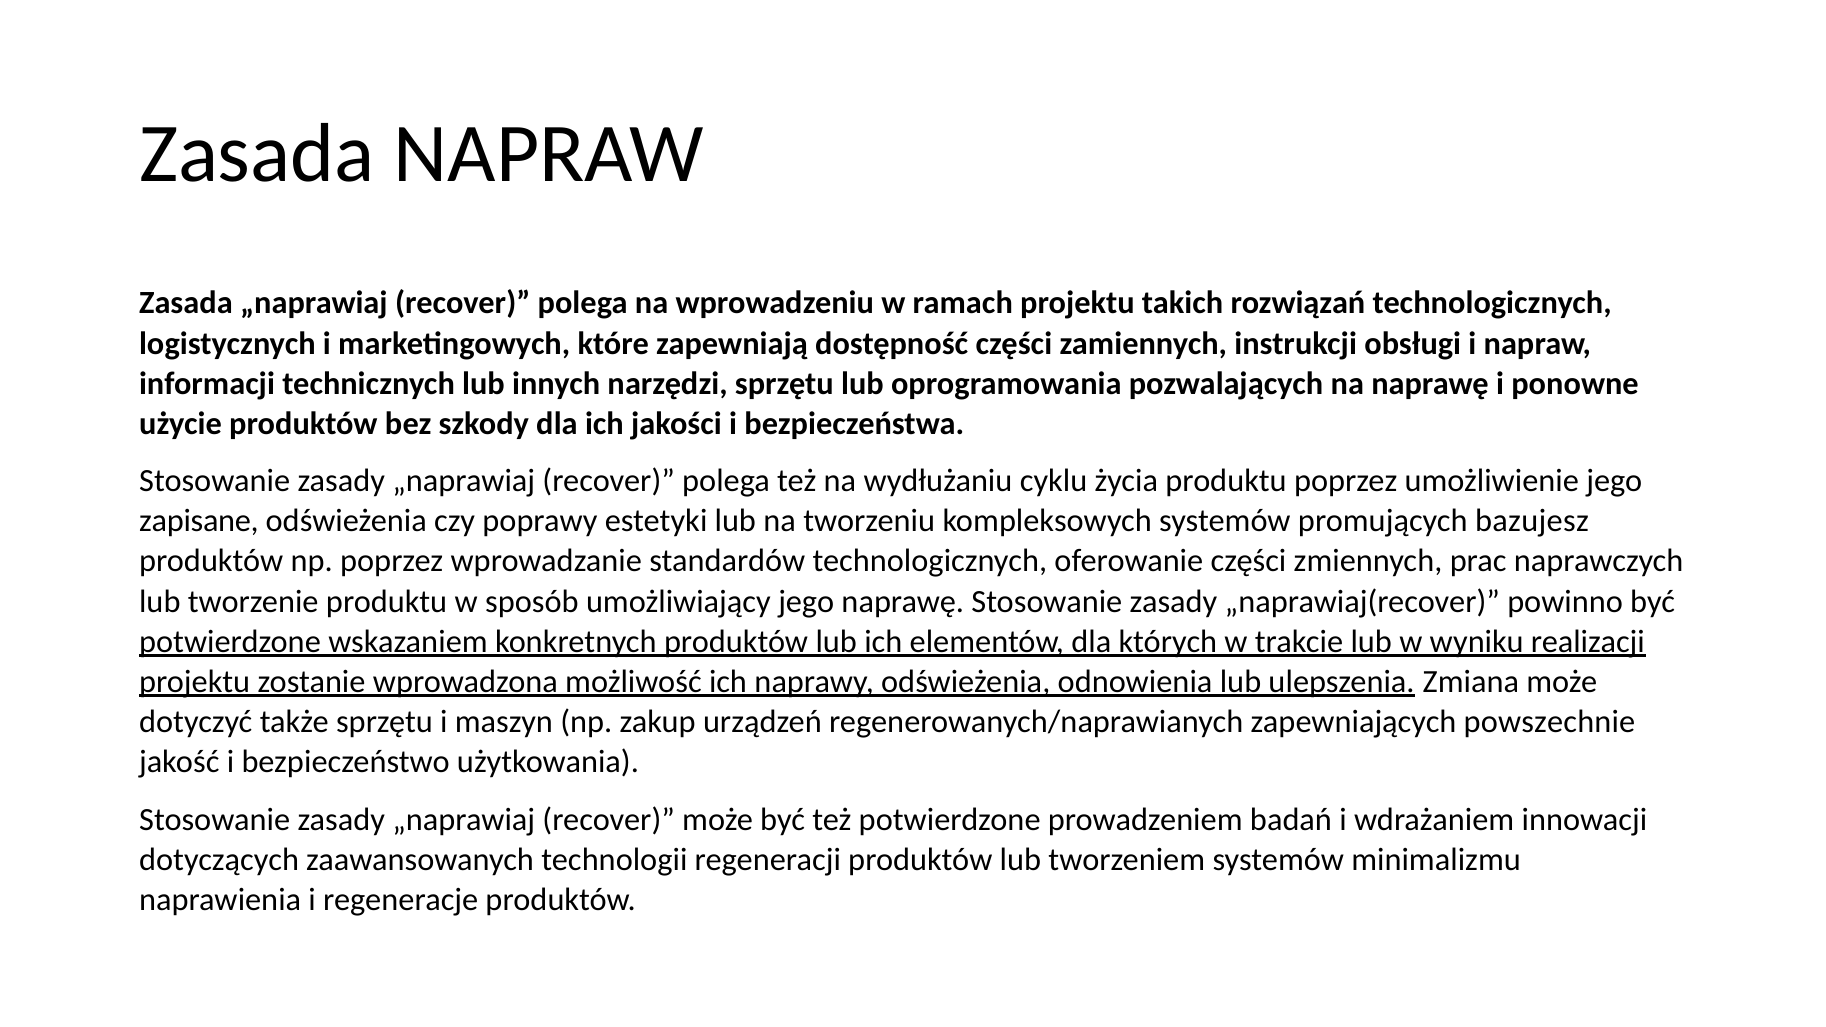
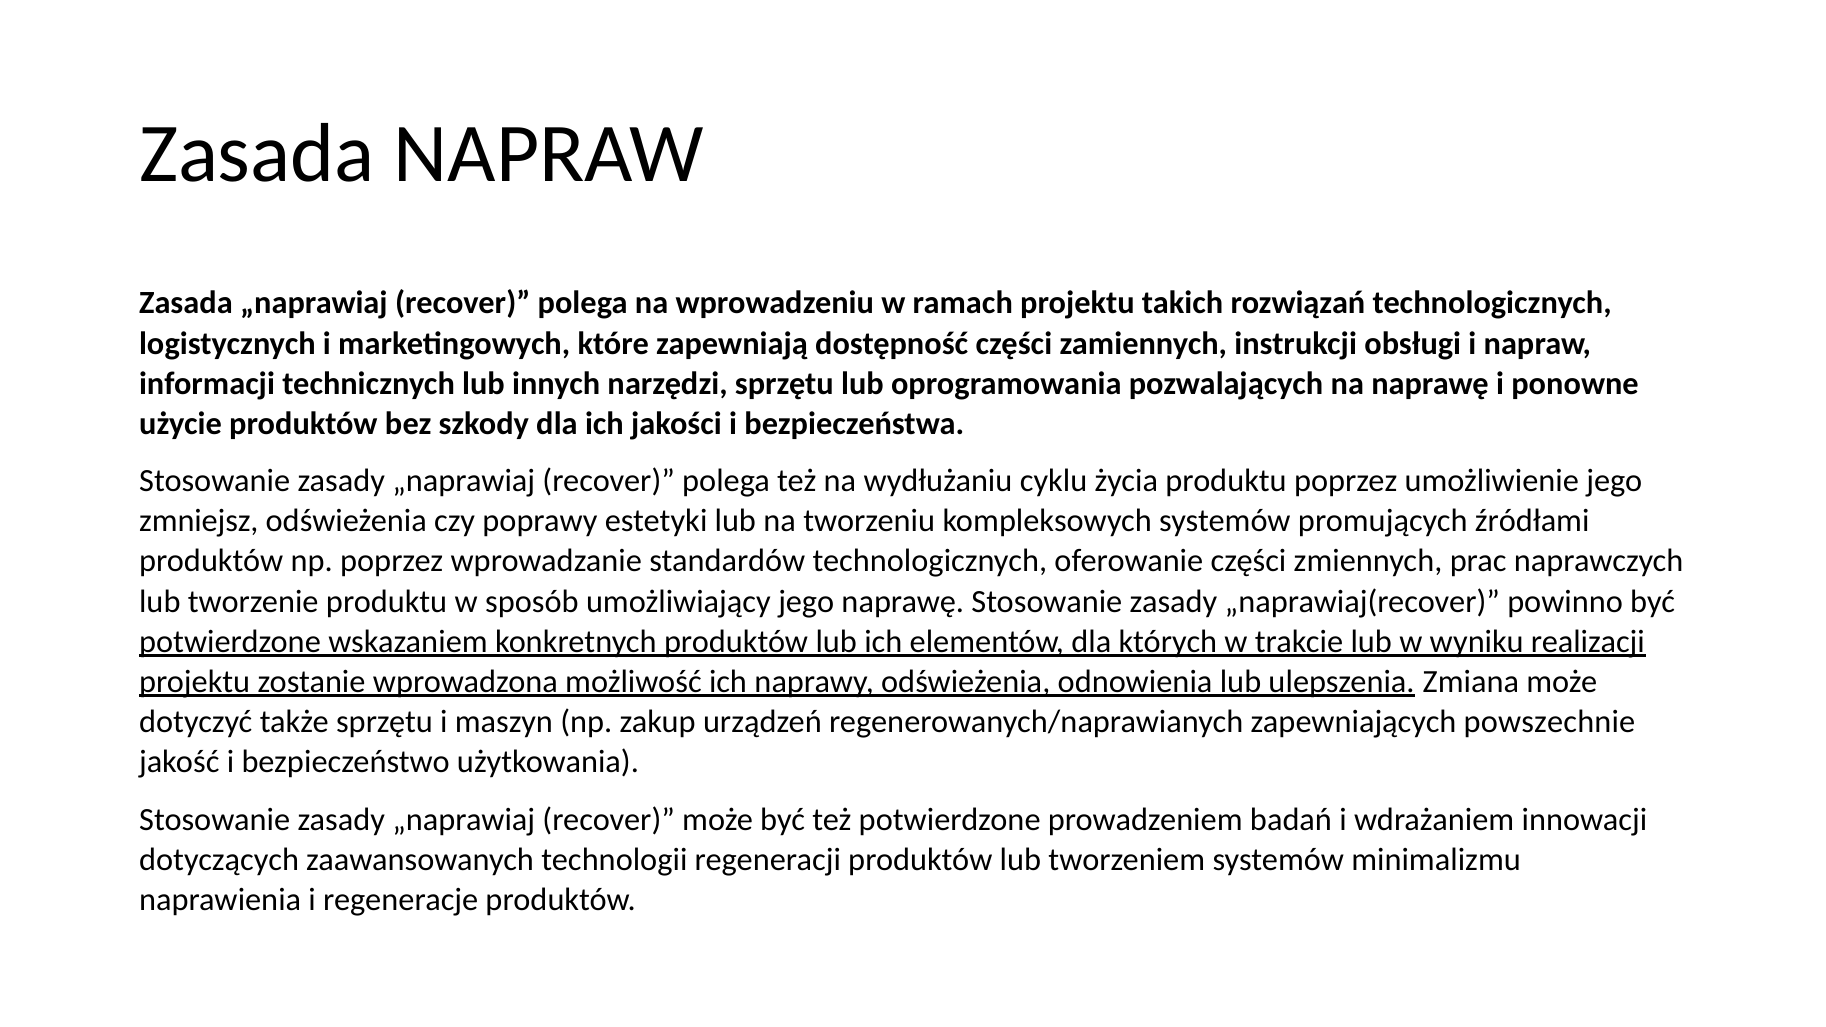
zapisane: zapisane -> zmniejsz (199, 521)
bazujesz: bazujesz -> źródłami (1532, 521)
